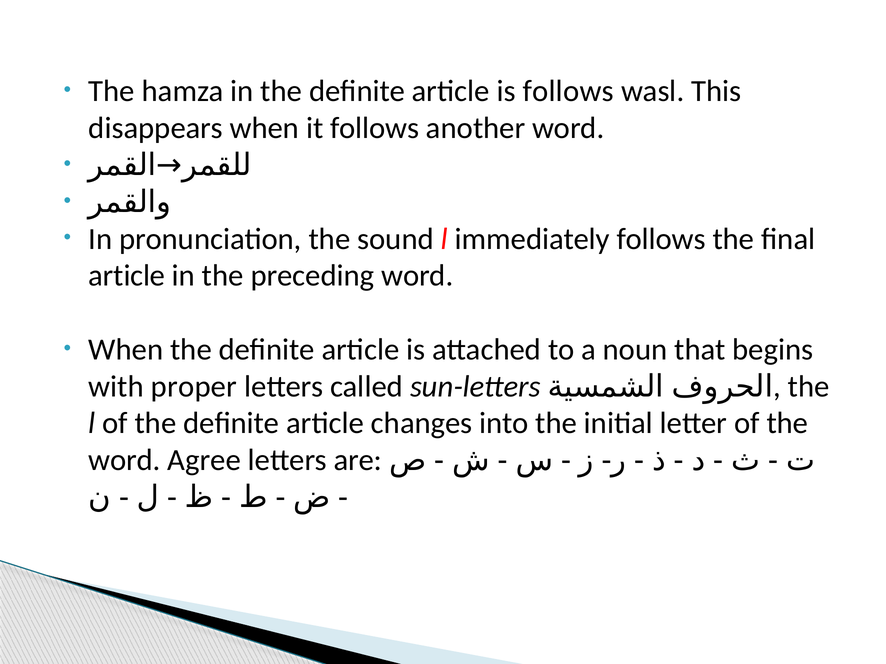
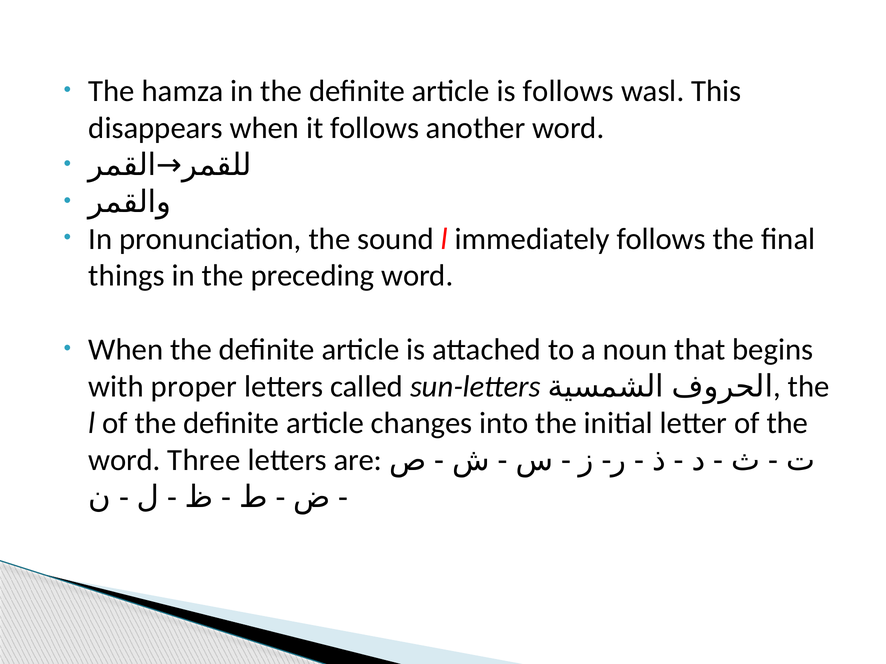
article: article -> things (127, 276)
Agree: Agree -> Three (204, 460)
